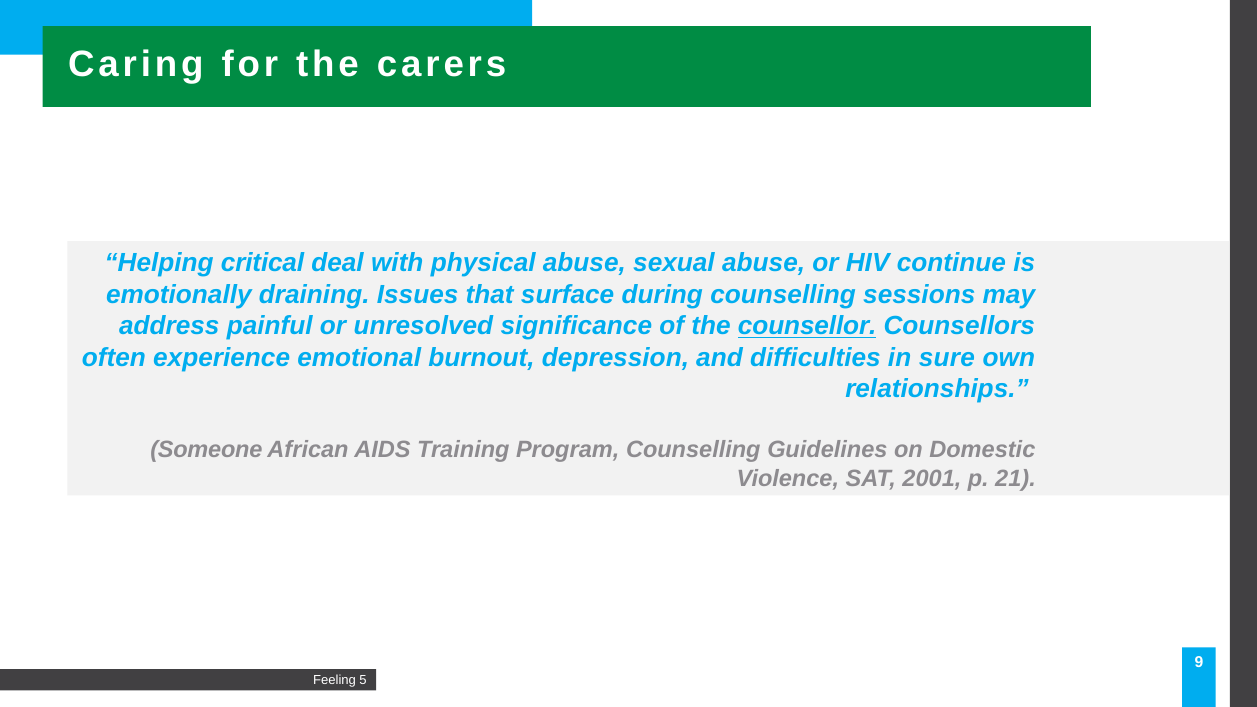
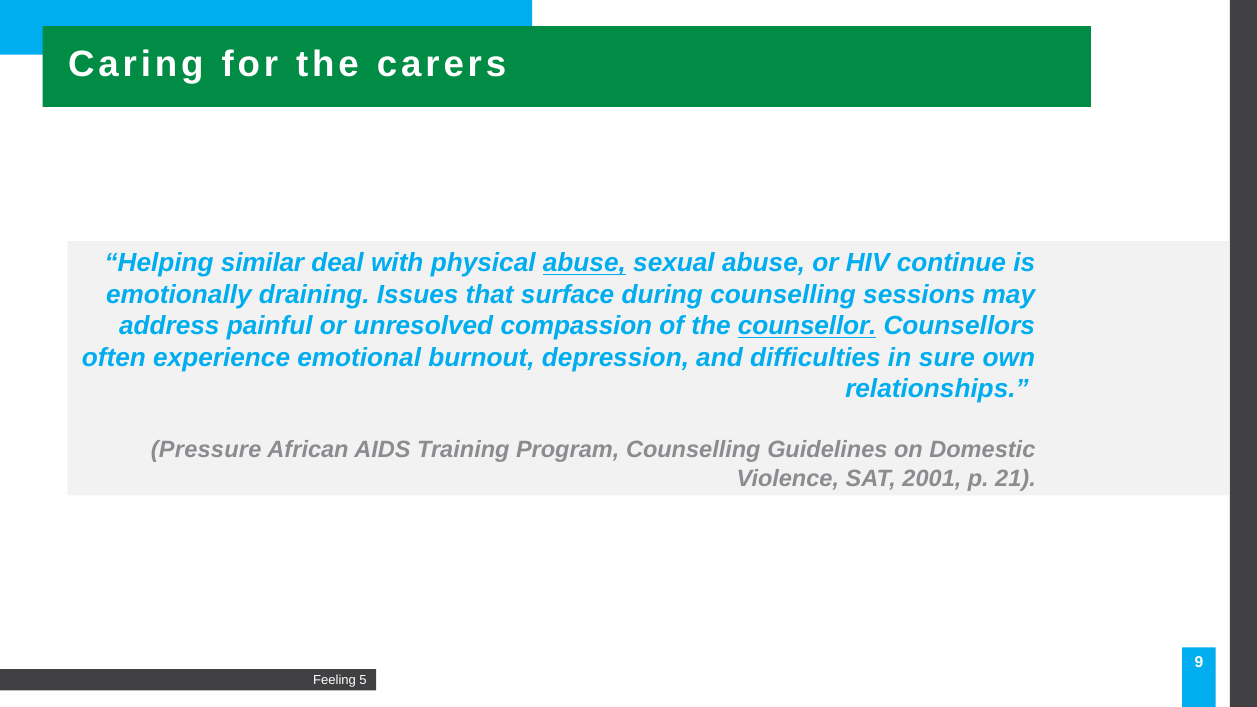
critical: critical -> similar (263, 263)
abuse underline: none -> present (584, 263)
significance: significance -> compassion (576, 326)
Someone: Someone -> Pressure (206, 450)
